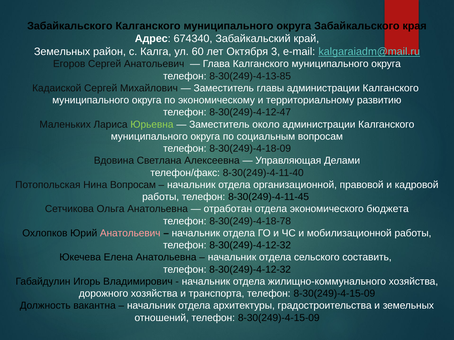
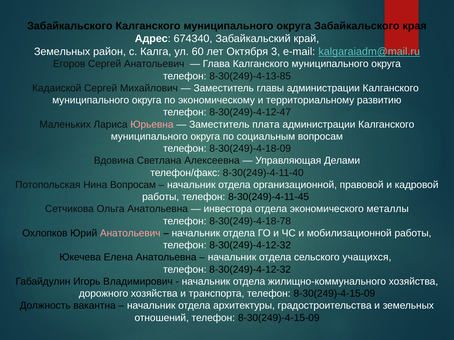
Юрьевна colour: light green -> pink (152, 125)
около: около -> плата (266, 125)
отработан: отработан -> инвестора (228, 209)
бюджета: бюджета -> металлы (388, 209)
составить: составить -> учащихся (367, 258)
